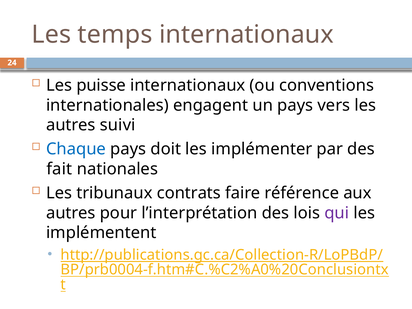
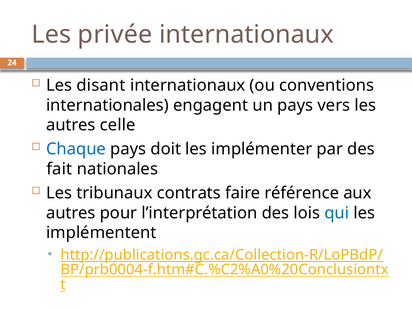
temps: temps -> privée (115, 34)
puisse: puisse -> disant (101, 85)
suivi: suivi -> celle (118, 125)
qui colour: purple -> blue (337, 213)
